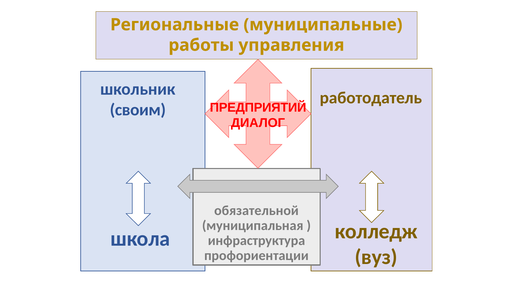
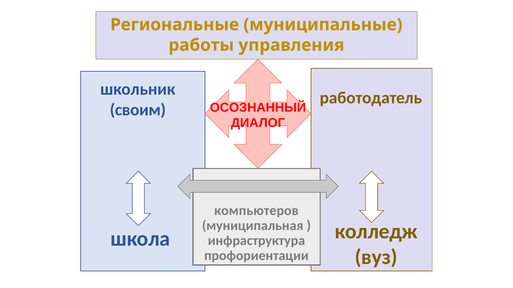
ПРЕДПРИЯТИЙ: ПРЕДПРИЯТИЙ -> ОСОЗНАННЫЙ (258, 108)
обязательной: обязательной -> компьютеров (256, 211)
